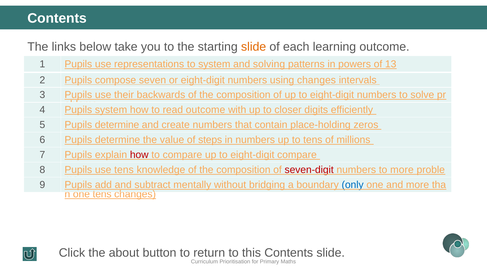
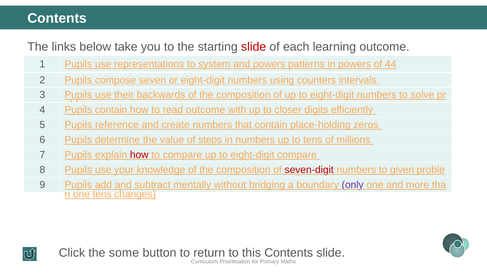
slide colour: orange -> red (254, 47)
and solving: solving -> powers (269, 64)
13: 13 -> 44 (391, 64)
using changes: changes -> counters (316, 80)
system: system -> contain (111, 110)
5 Pupils determine: determine -> reference (117, 125)
use tens: tens -> your (124, 170)
to more: more -> given (402, 170)
only colour: blue -> purple (353, 185)
about: about -> some (124, 253)
